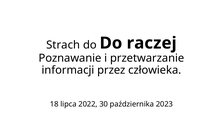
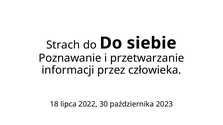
raczej: raczej -> siebie (152, 43)
